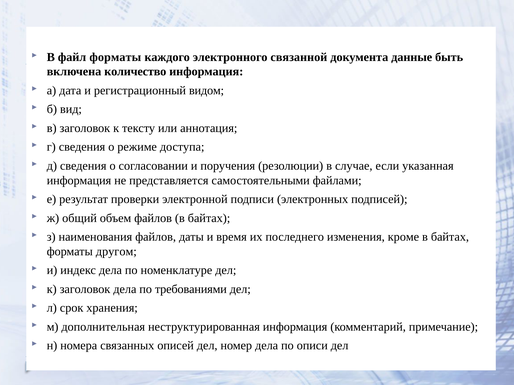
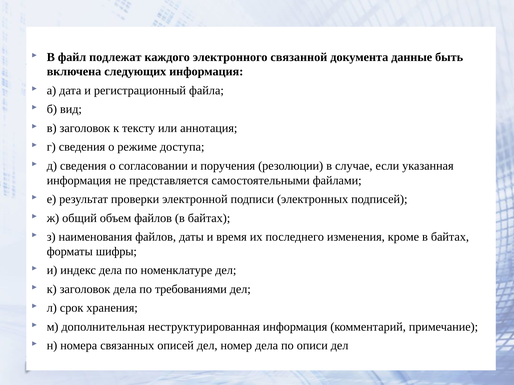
файл форматы: форматы -> подлежат (115, 57)
количество: количество -> следующих (135, 72)
видом: видом -> файла (206, 91)
другом: другом -> шифры (116, 252)
